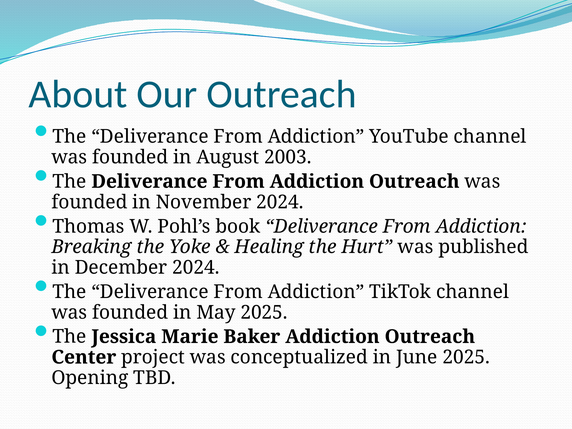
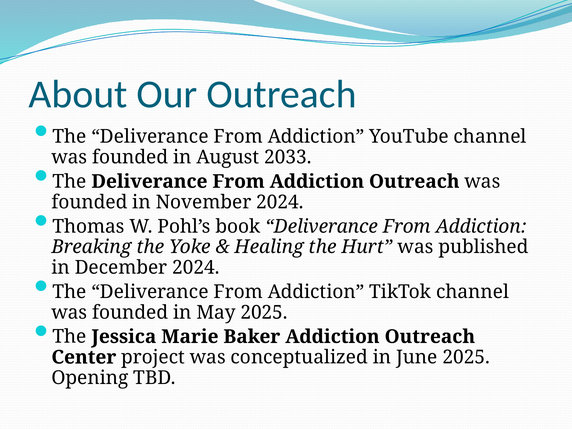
2003: 2003 -> 2033 (288, 157)
